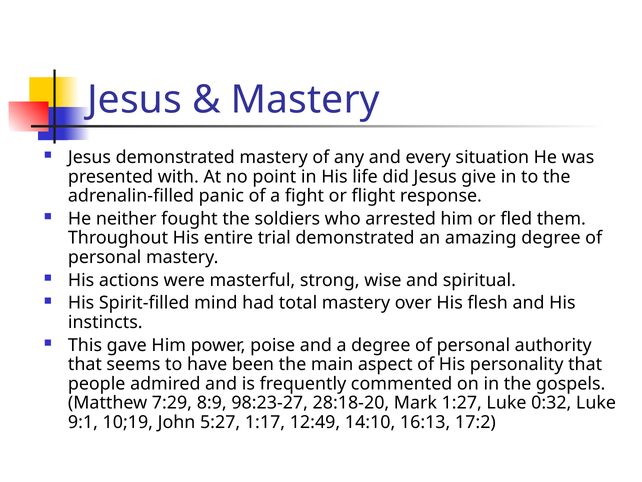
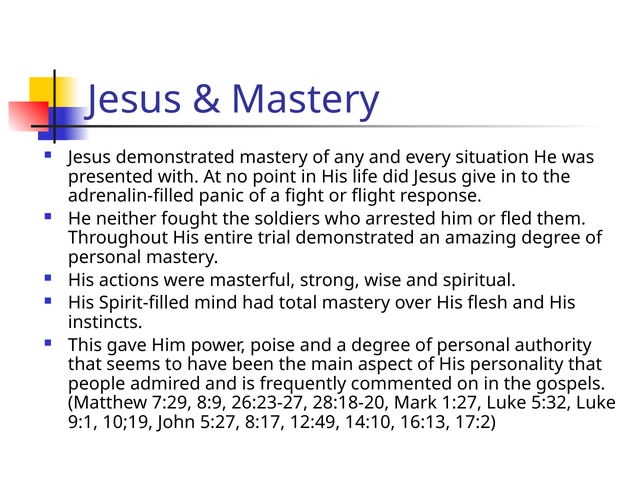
98:23-27: 98:23-27 -> 26:23-27 (270, 403)
0:32: 0:32 -> 5:32 (551, 403)
1:17: 1:17 -> 8:17 (265, 422)
